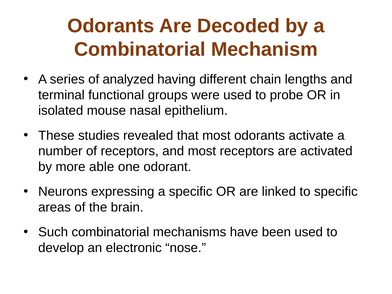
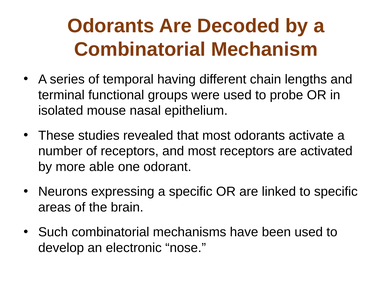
analyzed: analyzed -> temporal (128, 79)
